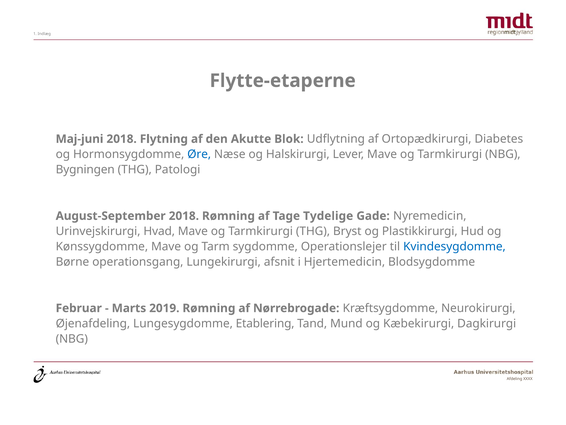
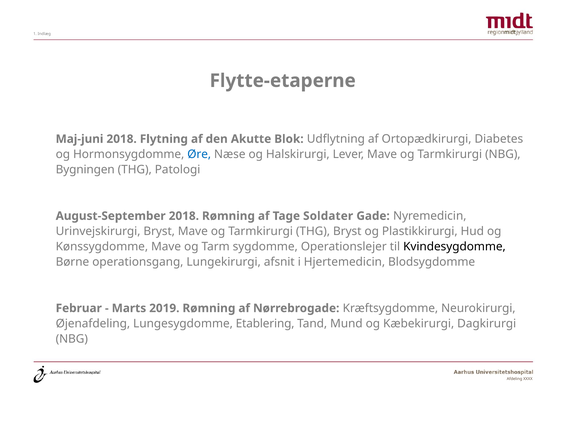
Tydelige: Tydelige -> Soldater (328, 216)
Urinvejskirurgi Hvad: Hvad -> Bryst (159, 231)
Kvindesygdomme colour: blue -> black (454, 246)
